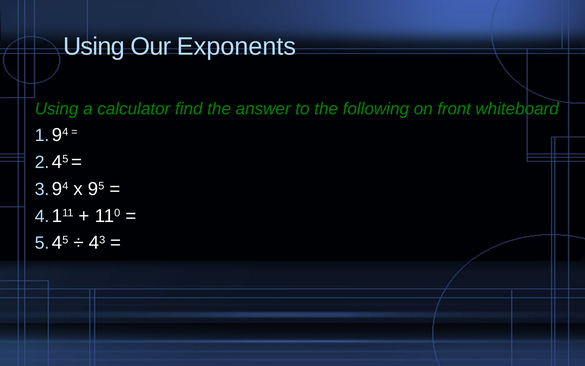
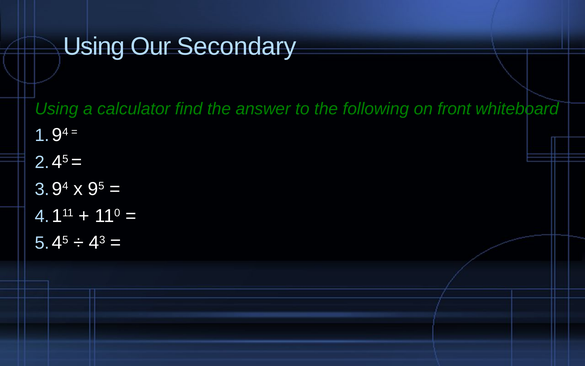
Exponents: Exponents -> Secondary (237, 46)
